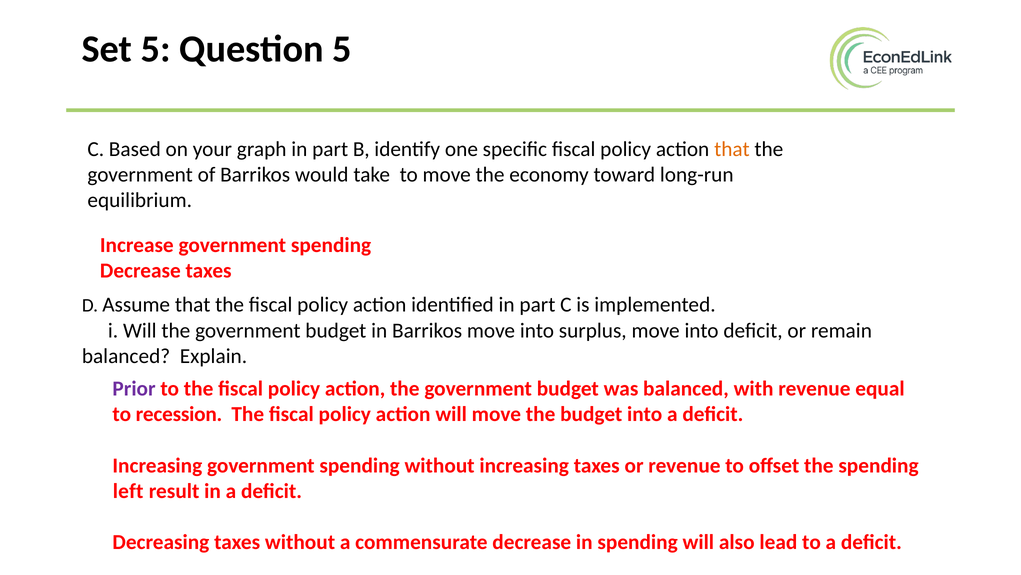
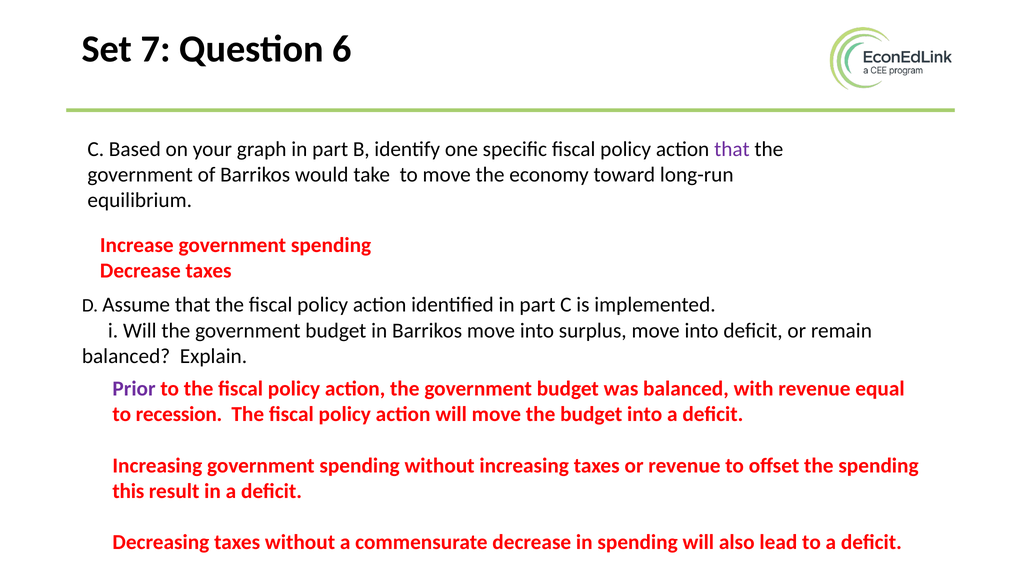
Set 5: 5 -> 7 (156, 49)
Question 5: 5 -> 6 (342, 49)
that colour: orange -> purple (732, 149)
left: left -> this (128, 491)
